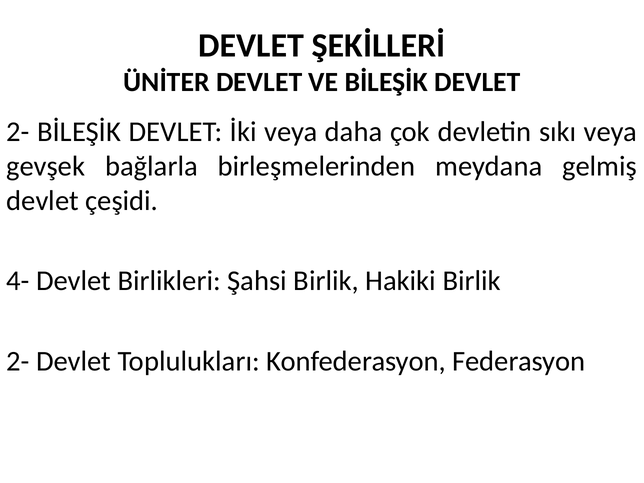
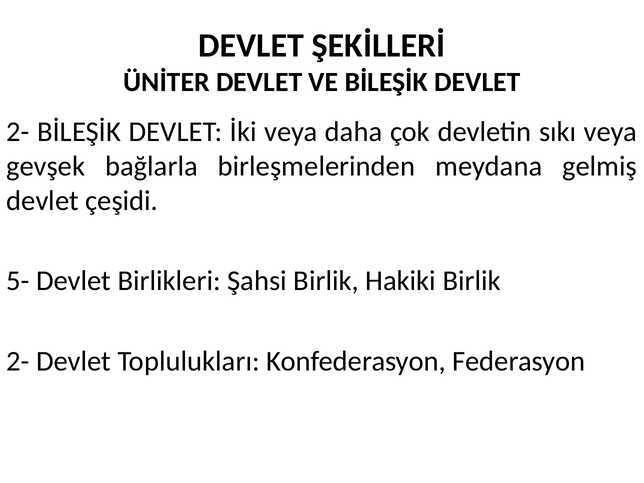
4-: 4- -> 5- (18, 281)
